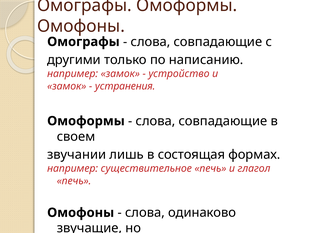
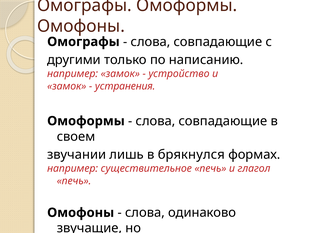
состоящая: состоящая -> брякнулся (191, 155)
